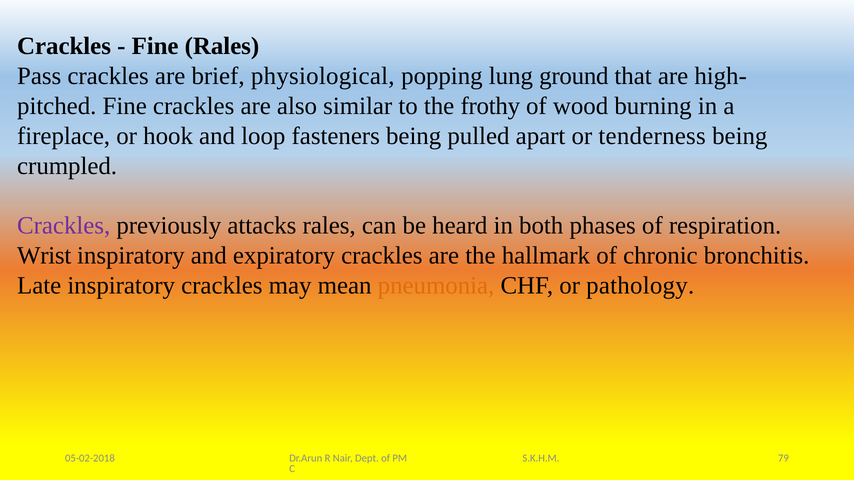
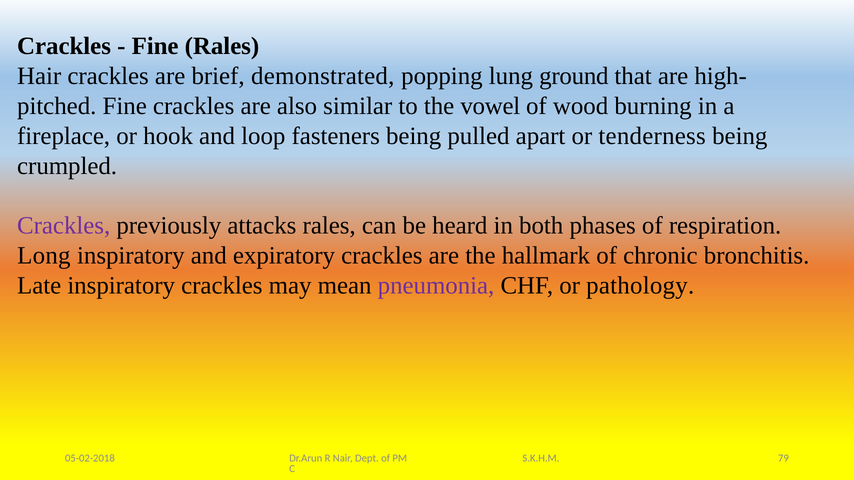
Pass: Pass -> Hair (39, 76)
physiological: physiological -> demonstrated (323, 76)
frothy: frothy -> vowel (490, 106)
Wrist: Wrist -> Long (44, 256)
pneumonia colour: orange -> purple (436, 286)
